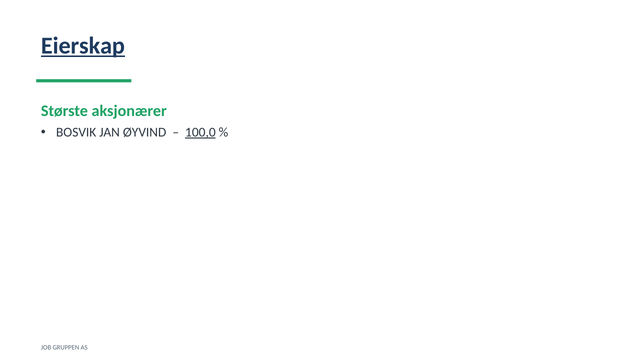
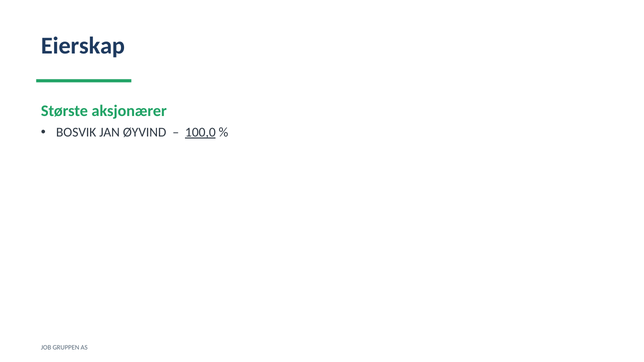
Eierskap underline: present -> none (83, 46)
